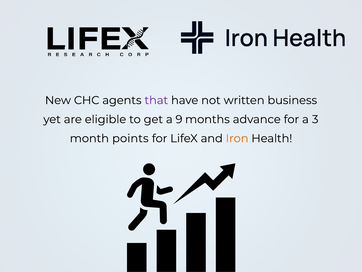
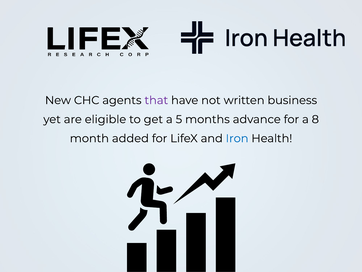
9: 9 -> 5 (179, 119)
3: 3 -> 8 (315, 119)
points: points -> added (130, 138)
Iron colour: orange -> blue (237, 138)
